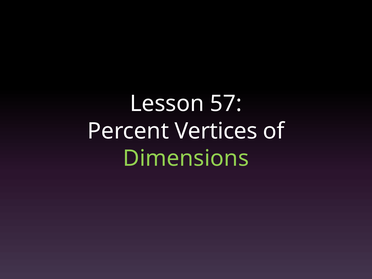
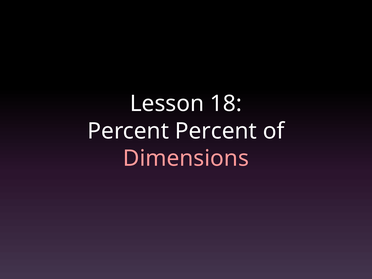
57: 57 -> 18 (226, 104)
Percent Vertices: Vertices -> Percent (216, 131)
Dimensions colour: light green -> pink (186, 158)
